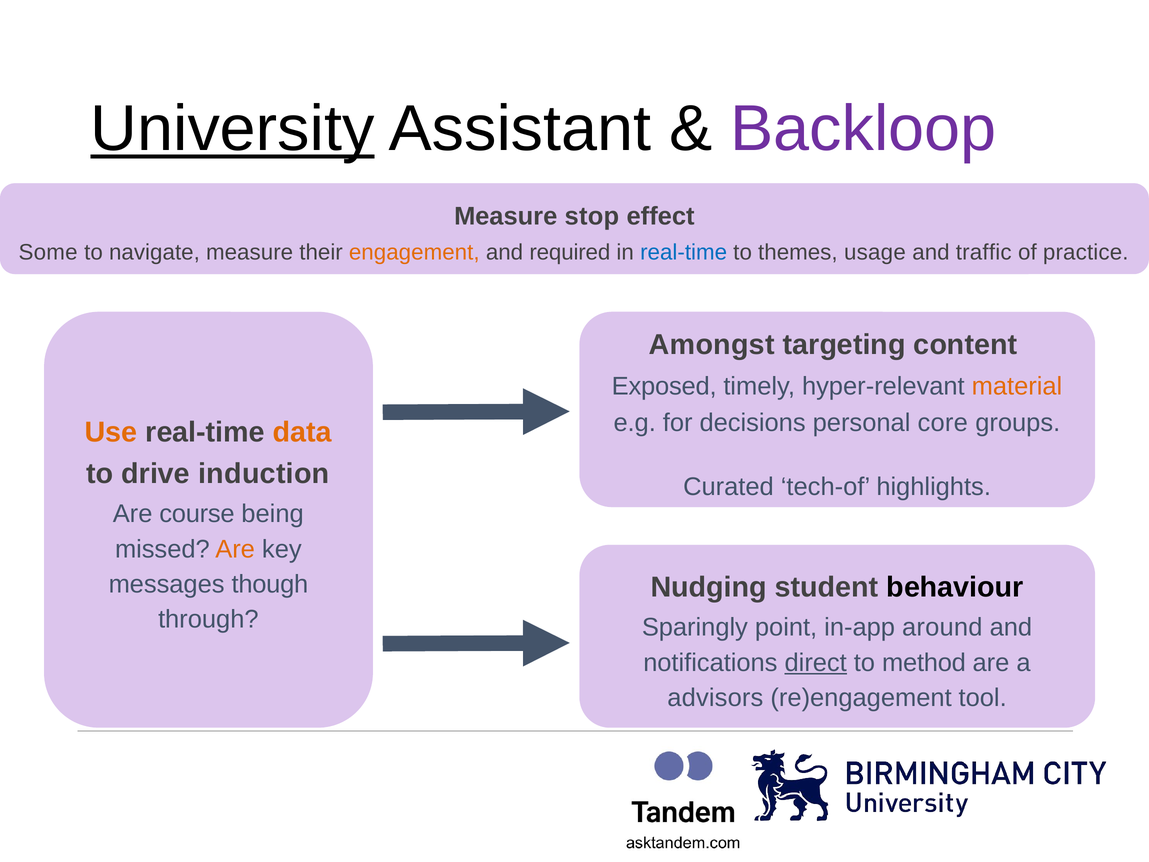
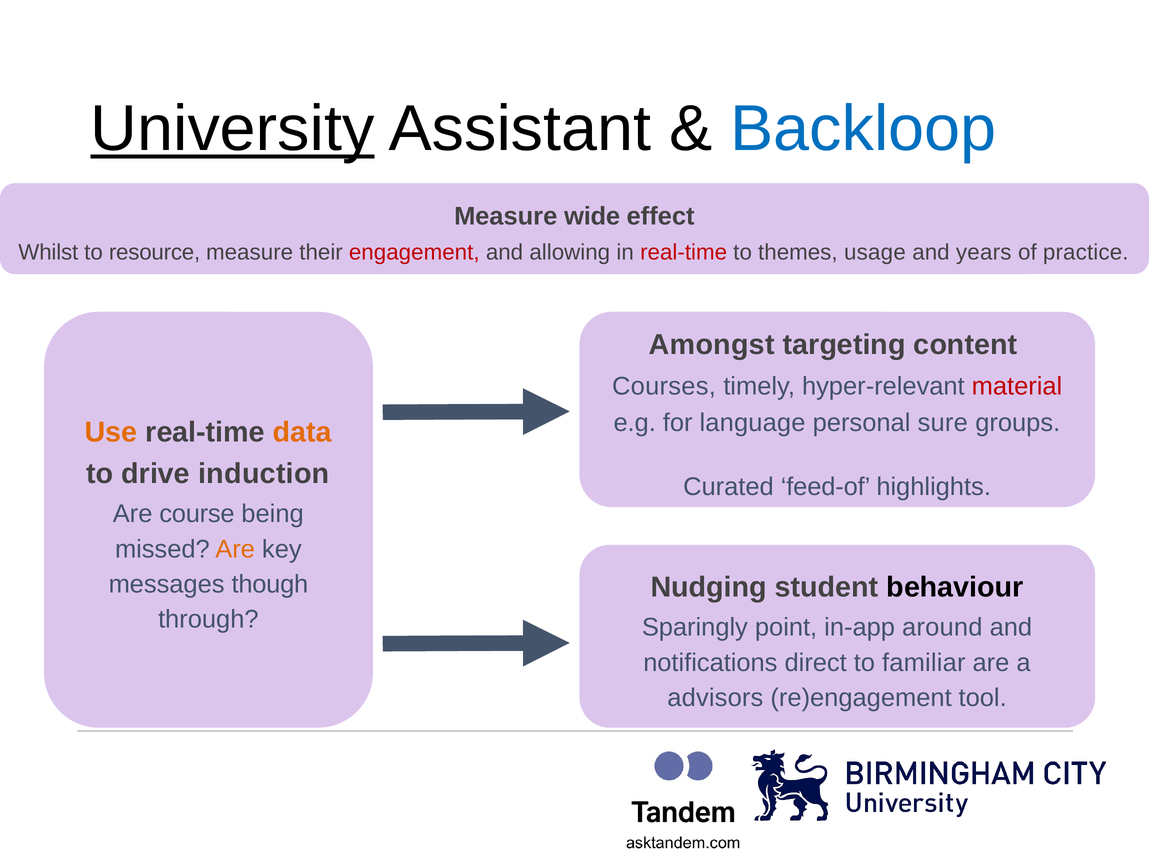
Backloop colour: purple -> blue (863, 129)
stop: stop -> wide (592, 216)
Some: Some -> Whilst (48, 252)
navigate: navigate -> resource (155, 252)
engagement colour: orange -> red (414, 252)
required: required -> allowing (570, 252)
real-time colour: blue -> red (684, 252)
traffic: traffic -> years (984, 252)
Exposed: Exposed -> Courses (664, 386)
material colour: orange -> red (1017, 386)
decisions: decisions -> language (753, 423)
core: core -> sure (943, 423)
tech-of: tech-of -> feed-of (826, 487)
direct underline: present -> none (816, 662)
method: method -> familiar (924, 662)
